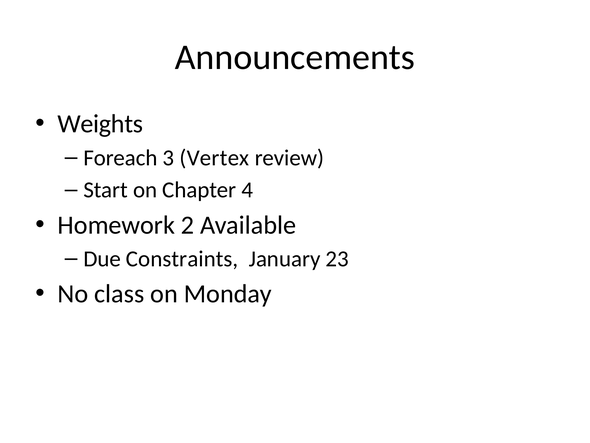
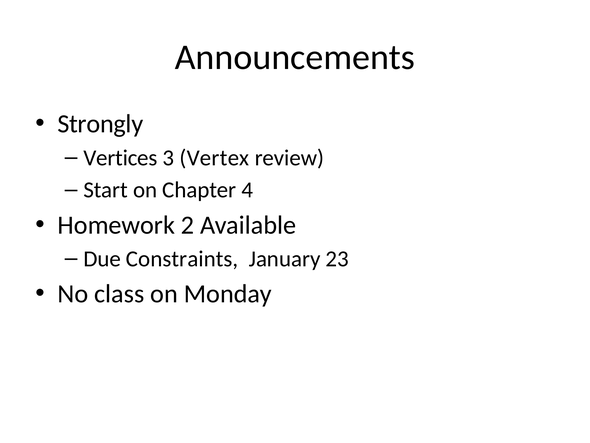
Weights: Weights -> Strongly (100, 124)
Foreach: Foreach -> Vertices (120, 158)
